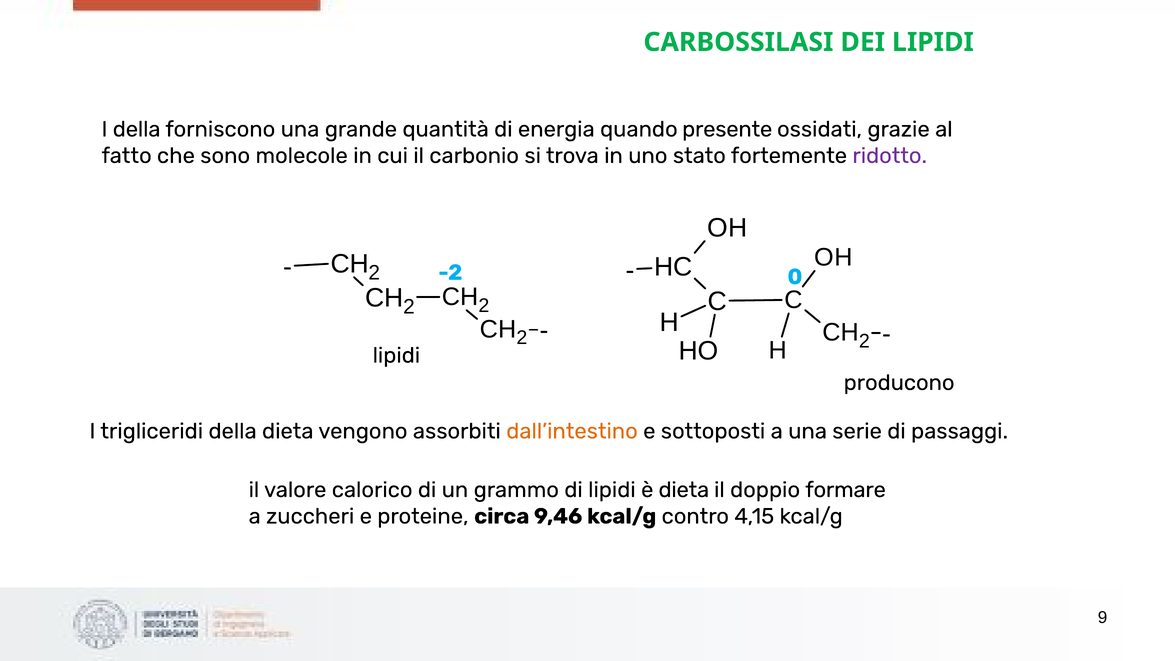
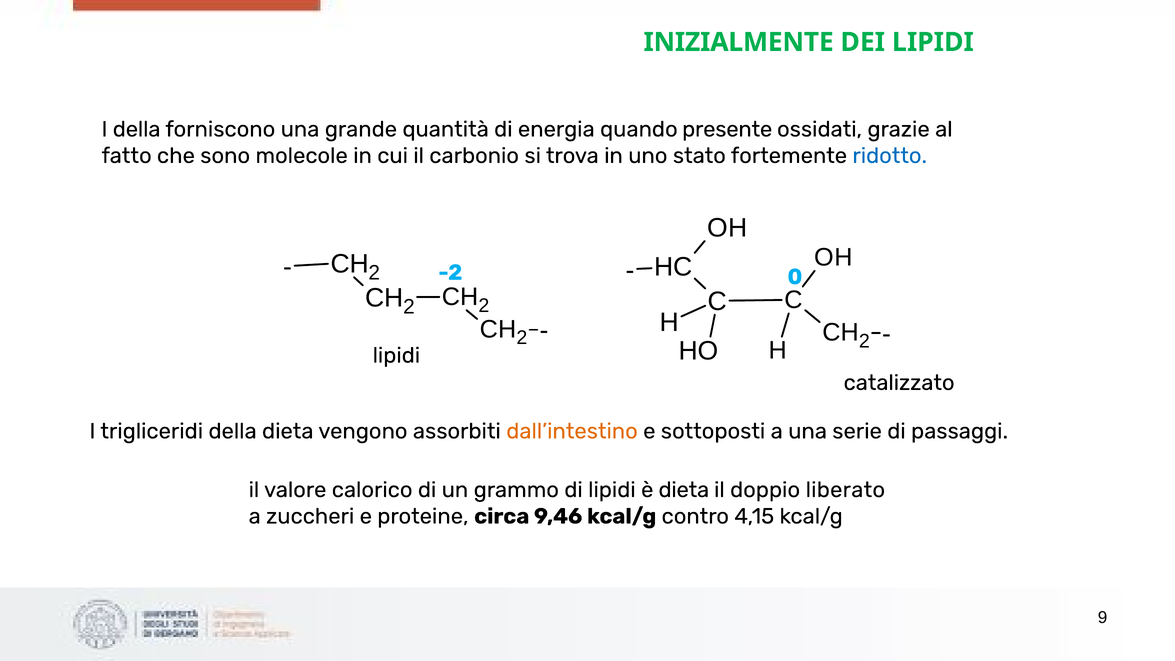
CARBOSSILASI: CARBOSSILASI -> INIZIALMENTE (739, 42)
ridotto colour: purple -> blue (890, 156)
producono: producono -> catalizzato (899, 383)
formare: formare -> liberato (845, 490)
